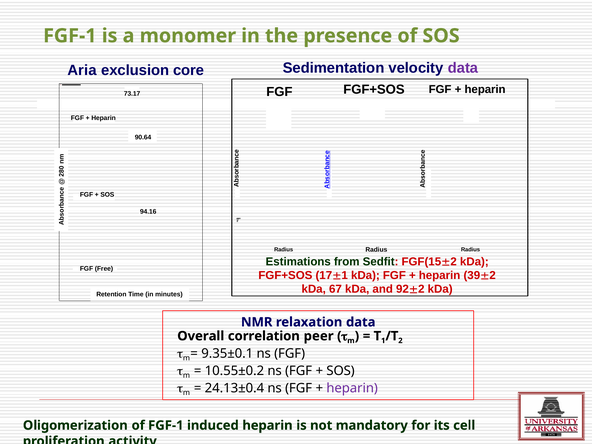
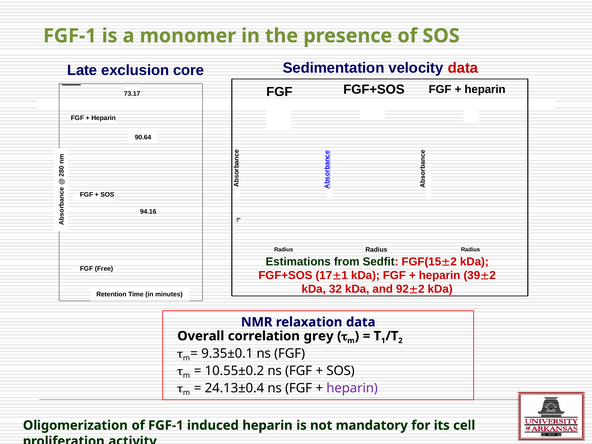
data colour: purple -> red (463, 68)
Aria: Aria -> Late (82, 70)
67: 67 -> 32 (335, 289)
peer: peer -> grey (319, 336)
